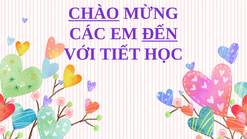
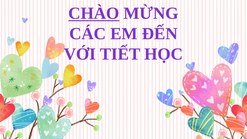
ĐẾN underline: present -> none (160, 34)
